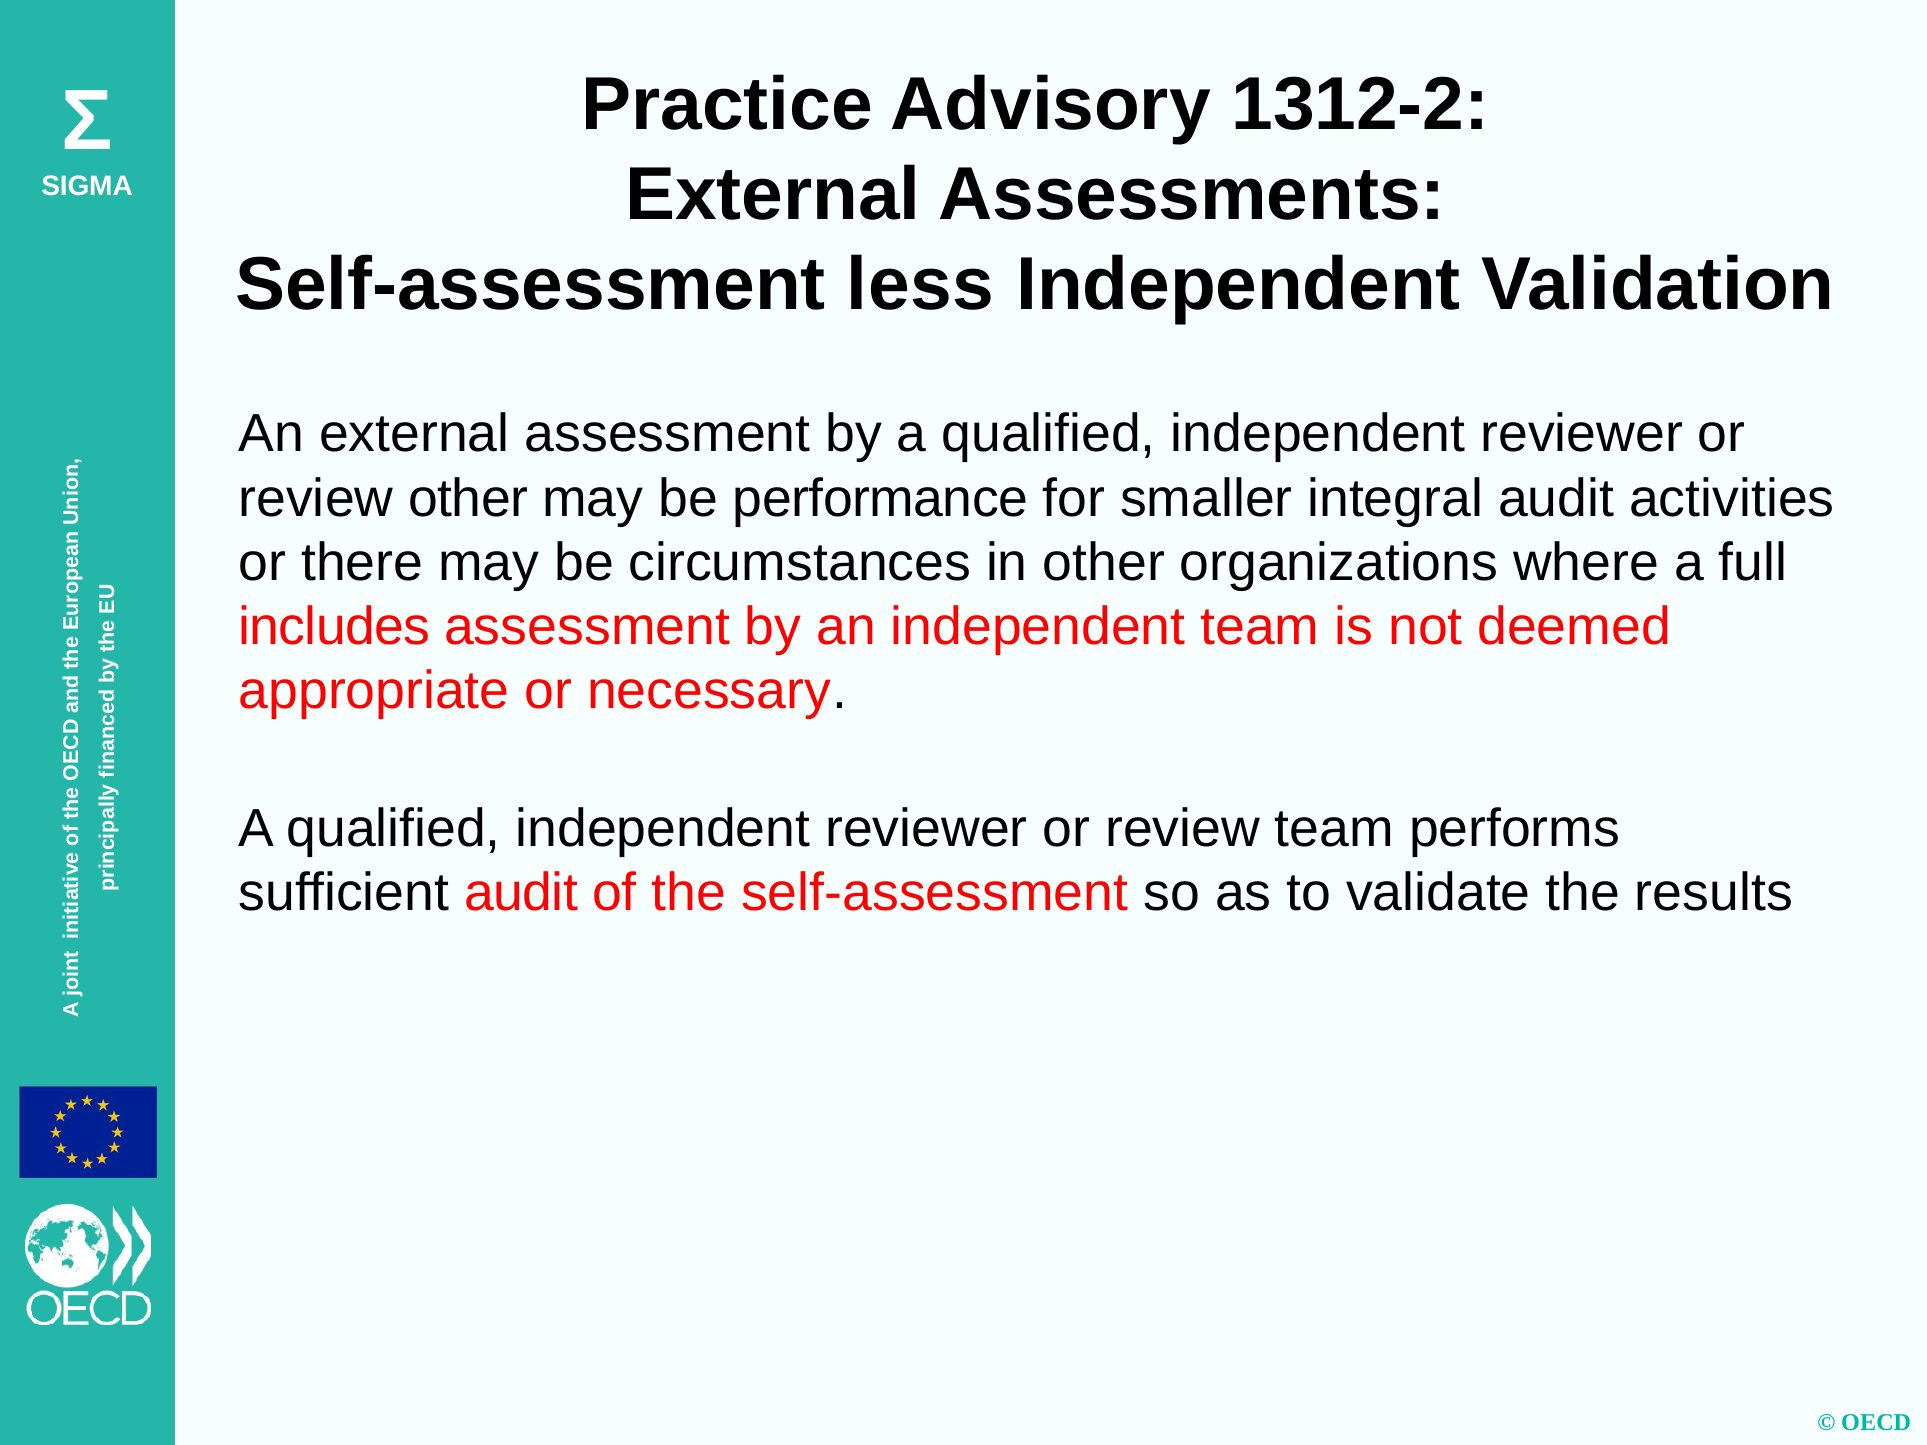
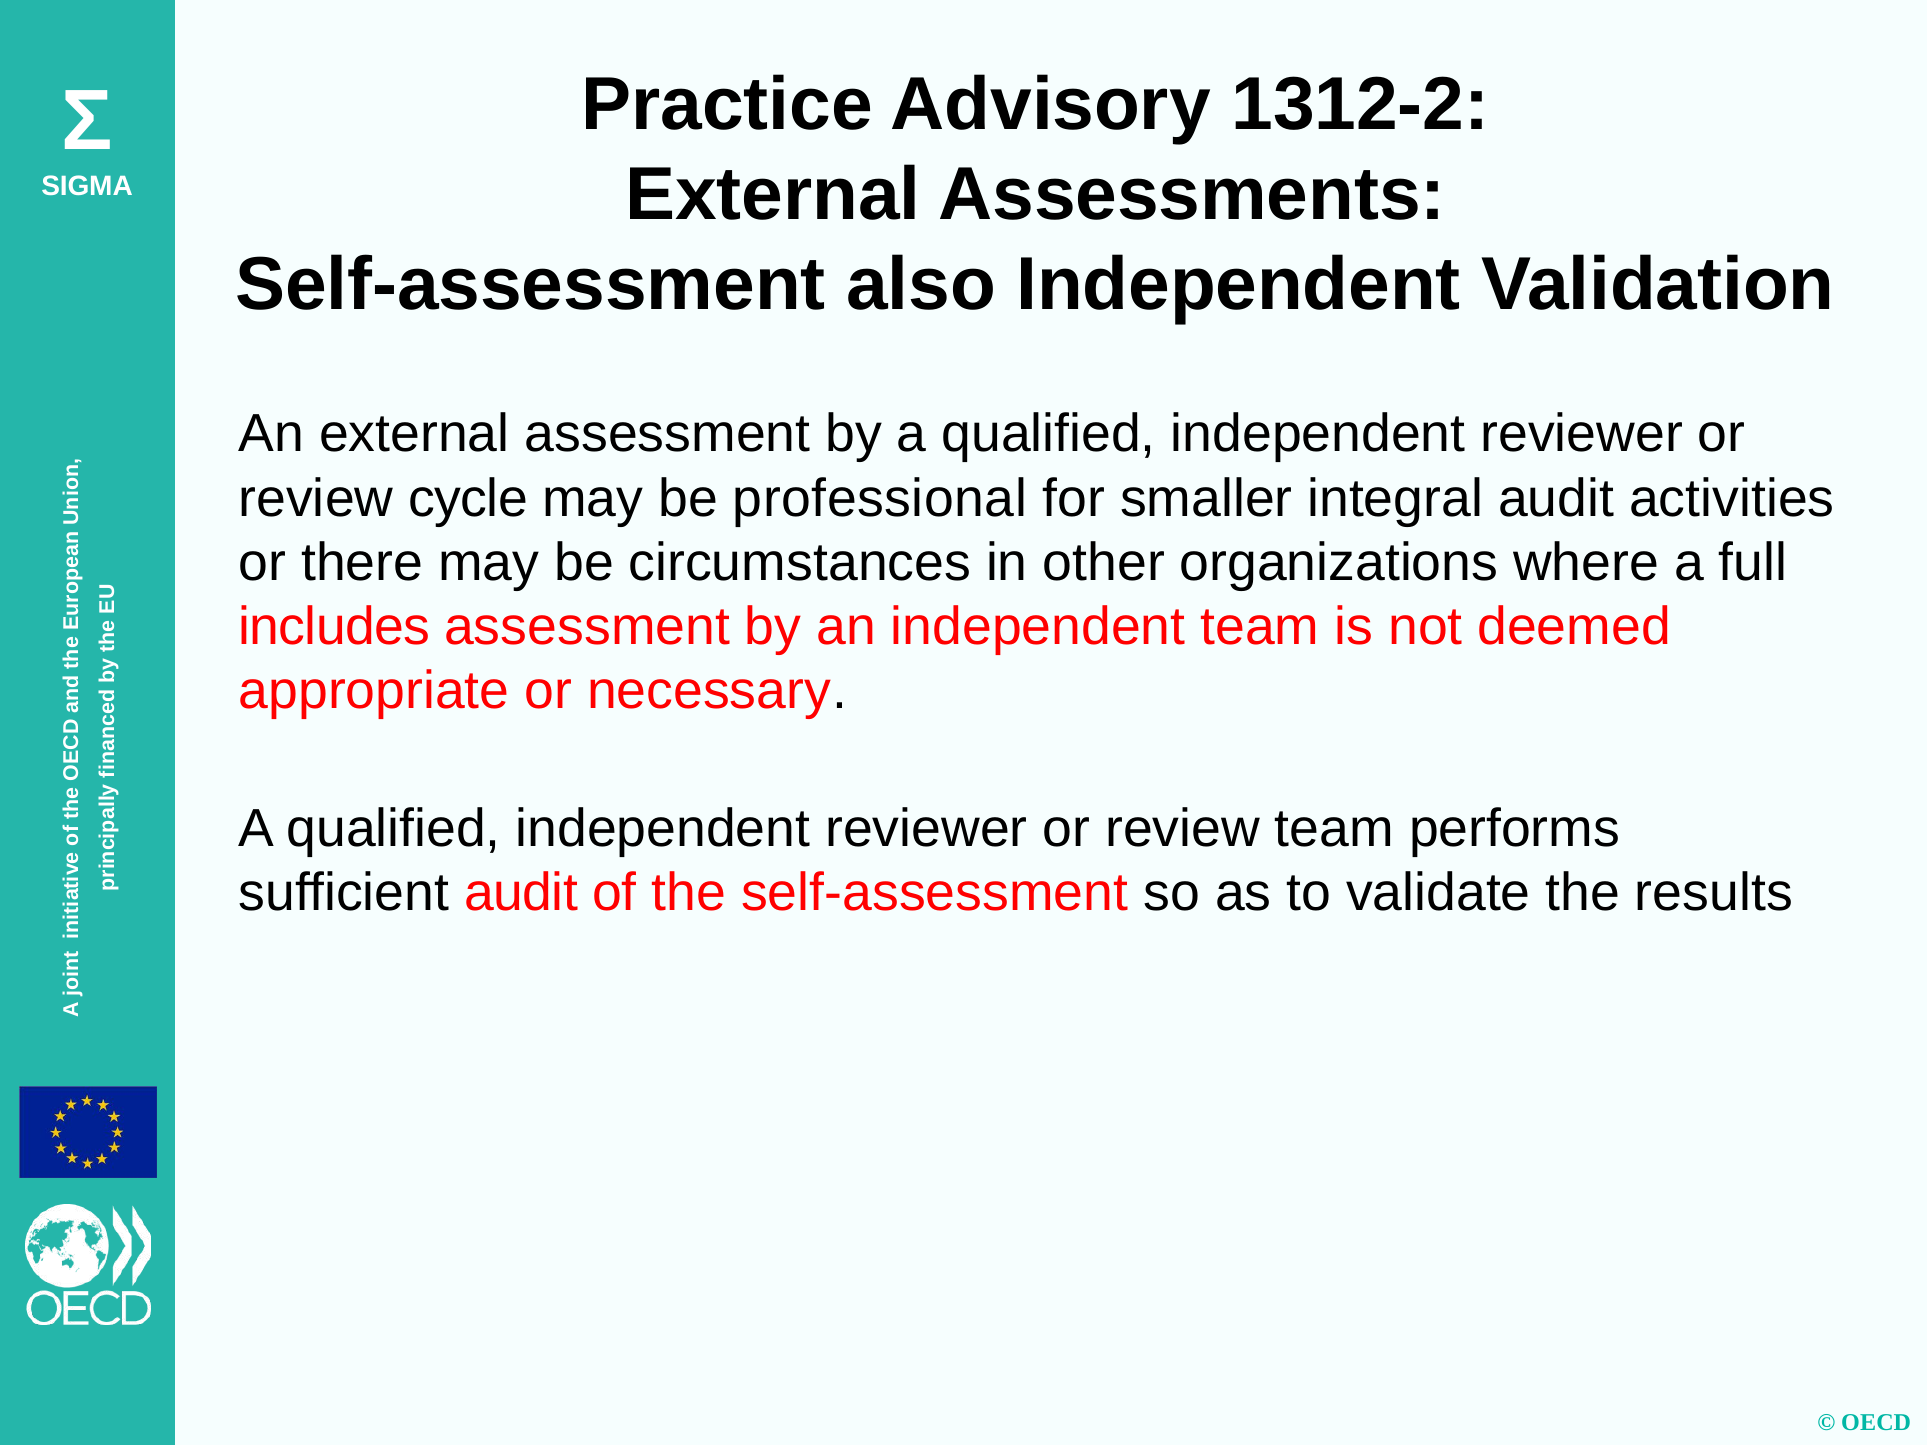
less: less -> also (921, 285)
review other: other -> cycle (468, 498)
performance: performance -> professional (880, 498)
